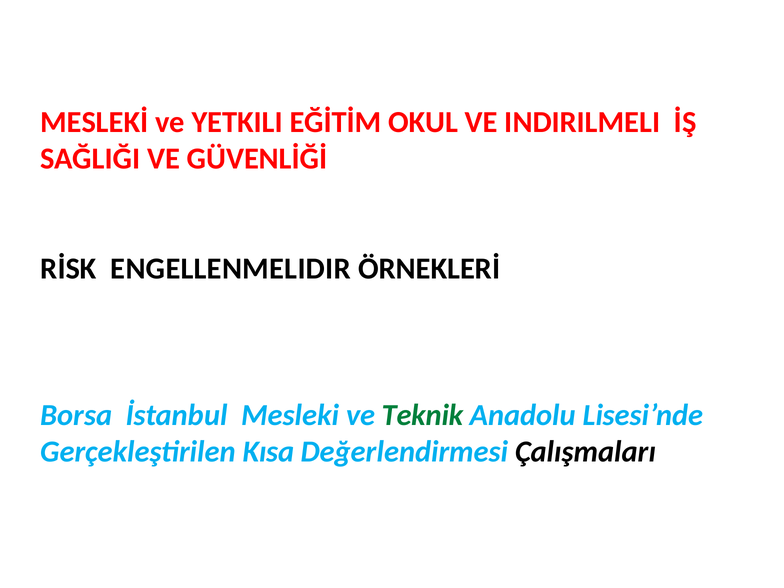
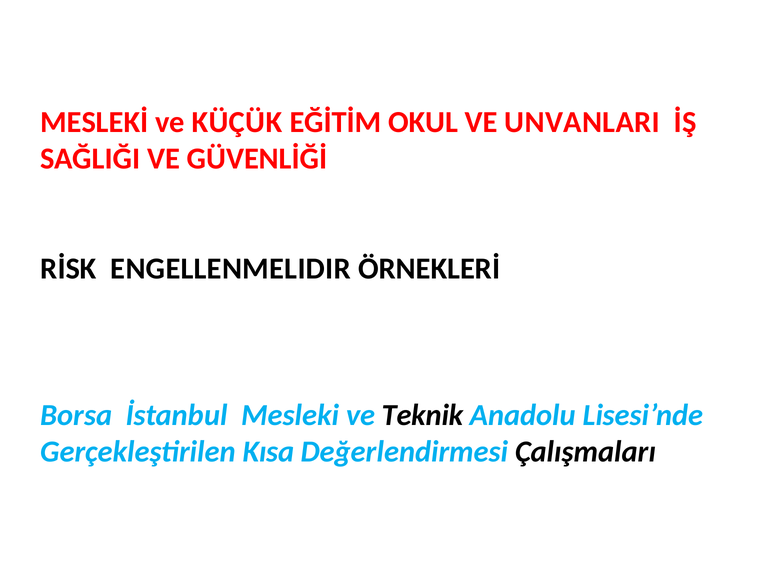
YETKILI: YETKILI -> KÜÇÜK (237, 122)
INDIRILMELI: INDIRILMELI -> UNVANLARI (582, 122)
Teknik colour: green -> black (423, 415)
